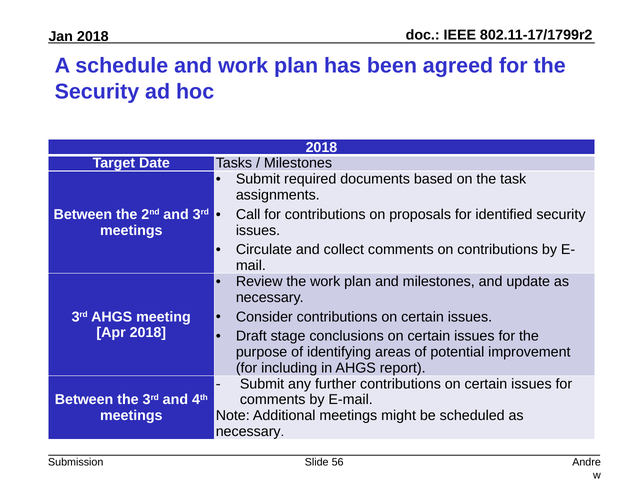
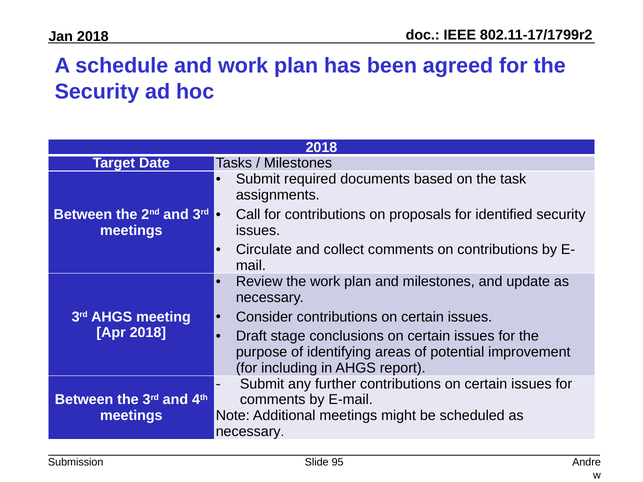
56: 56 -> 95 (338, 463)
